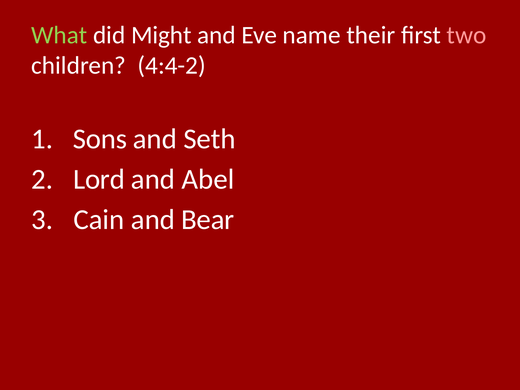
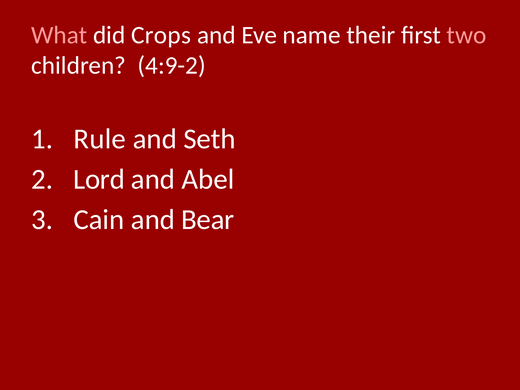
What colour: light green -> pink (59, 35)
Might: Might -> Crops (161, 35)
4:4-2: 4:4-2 -> 4:9-2 (172, 65)
Sons: Sons -> Rule (100, 139)
